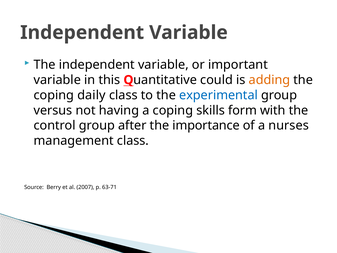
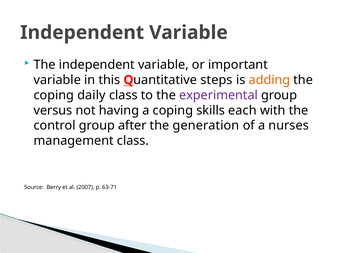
could: could -> steps (216, 80)
experimental colour: blue -> purple (219, 95)
form: form -> each (242, 110)
importance: importance -> generation (206, 125)
